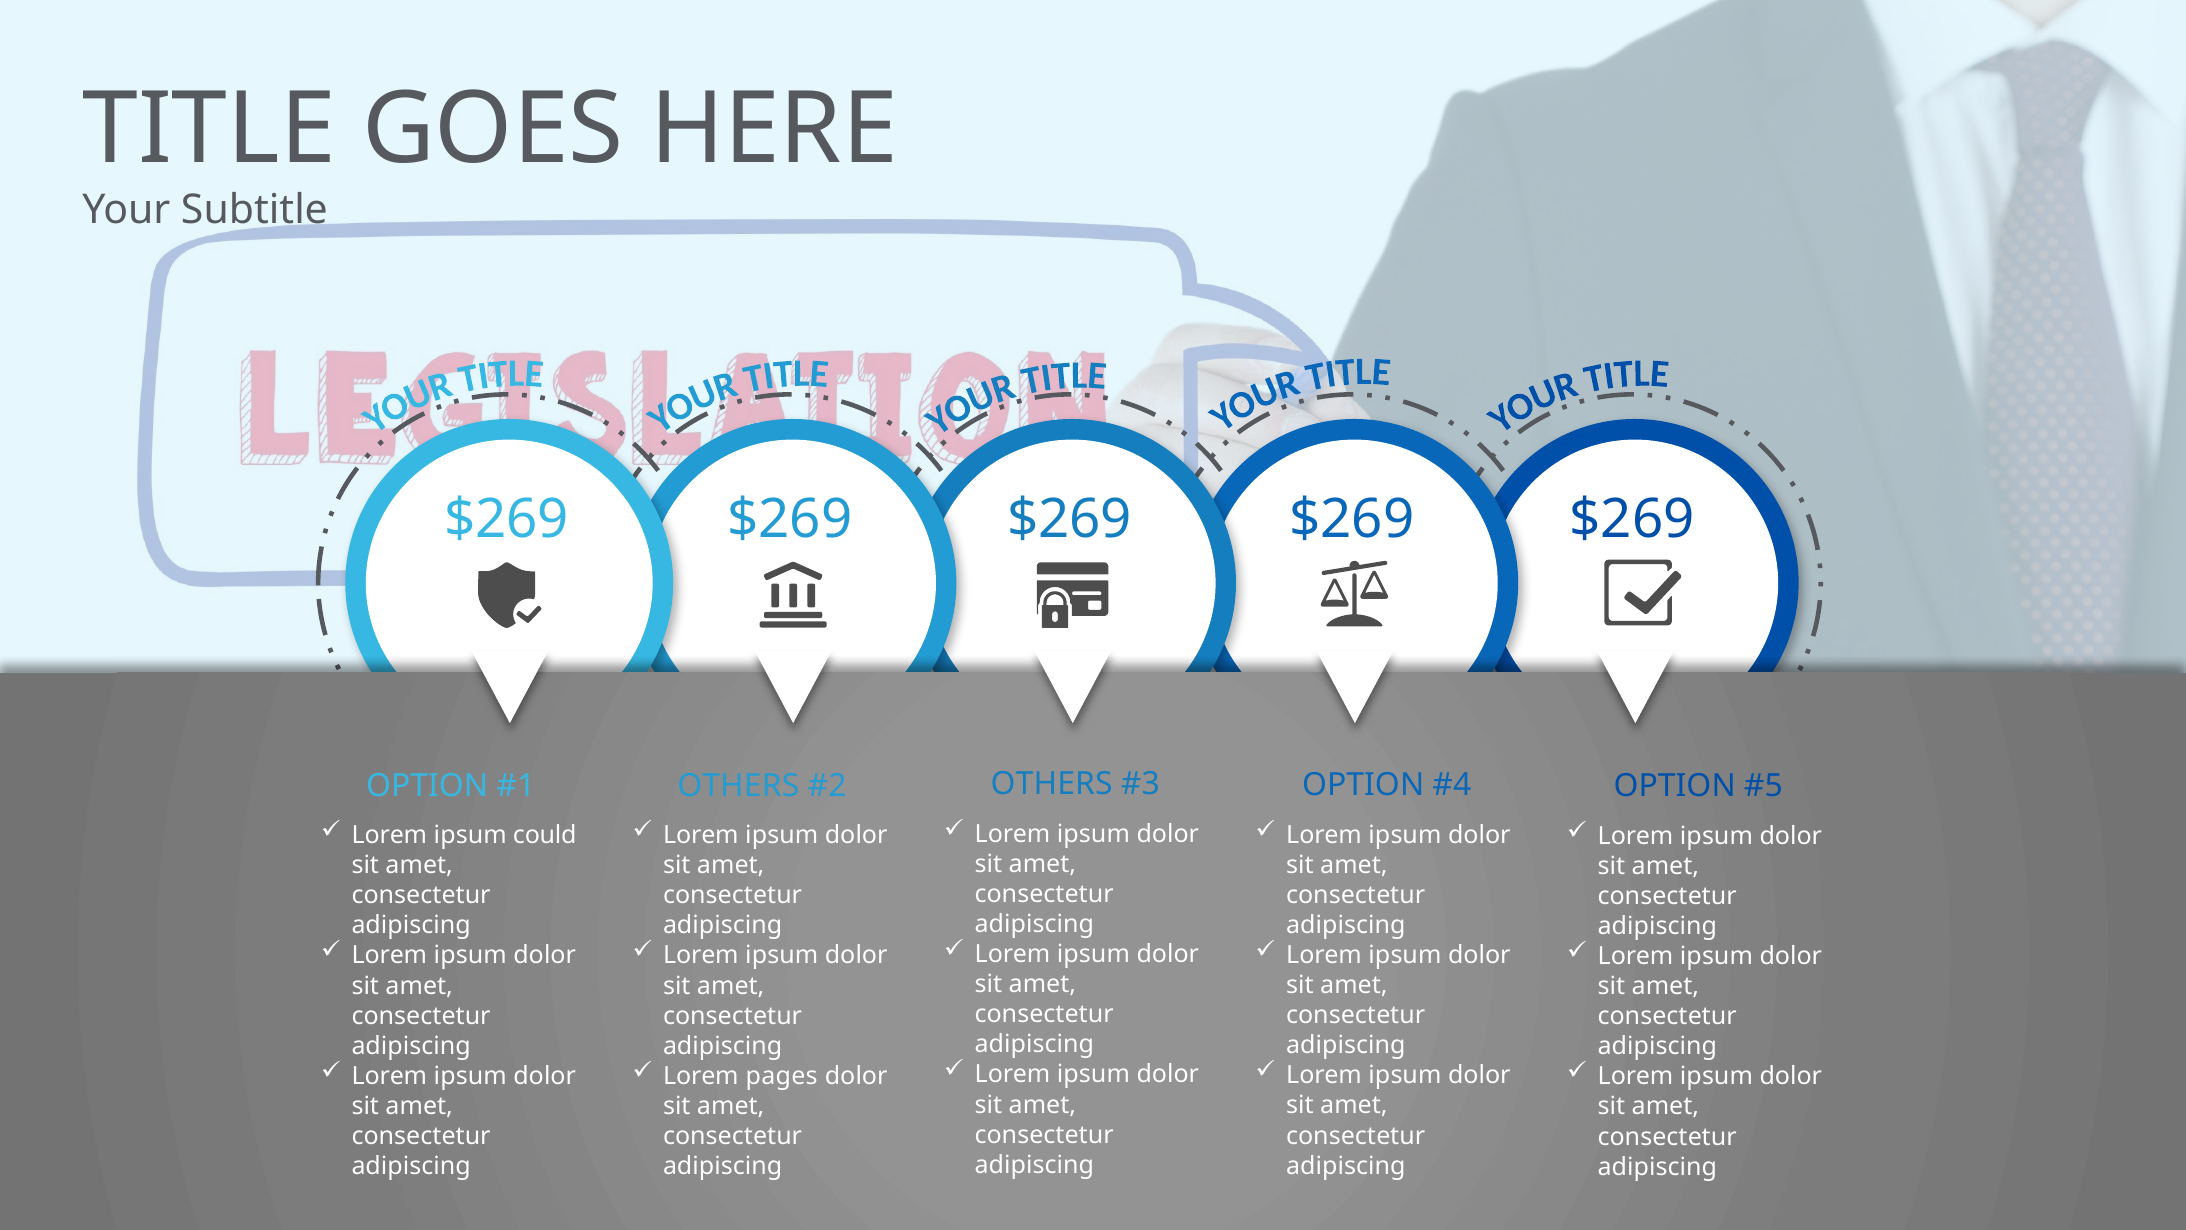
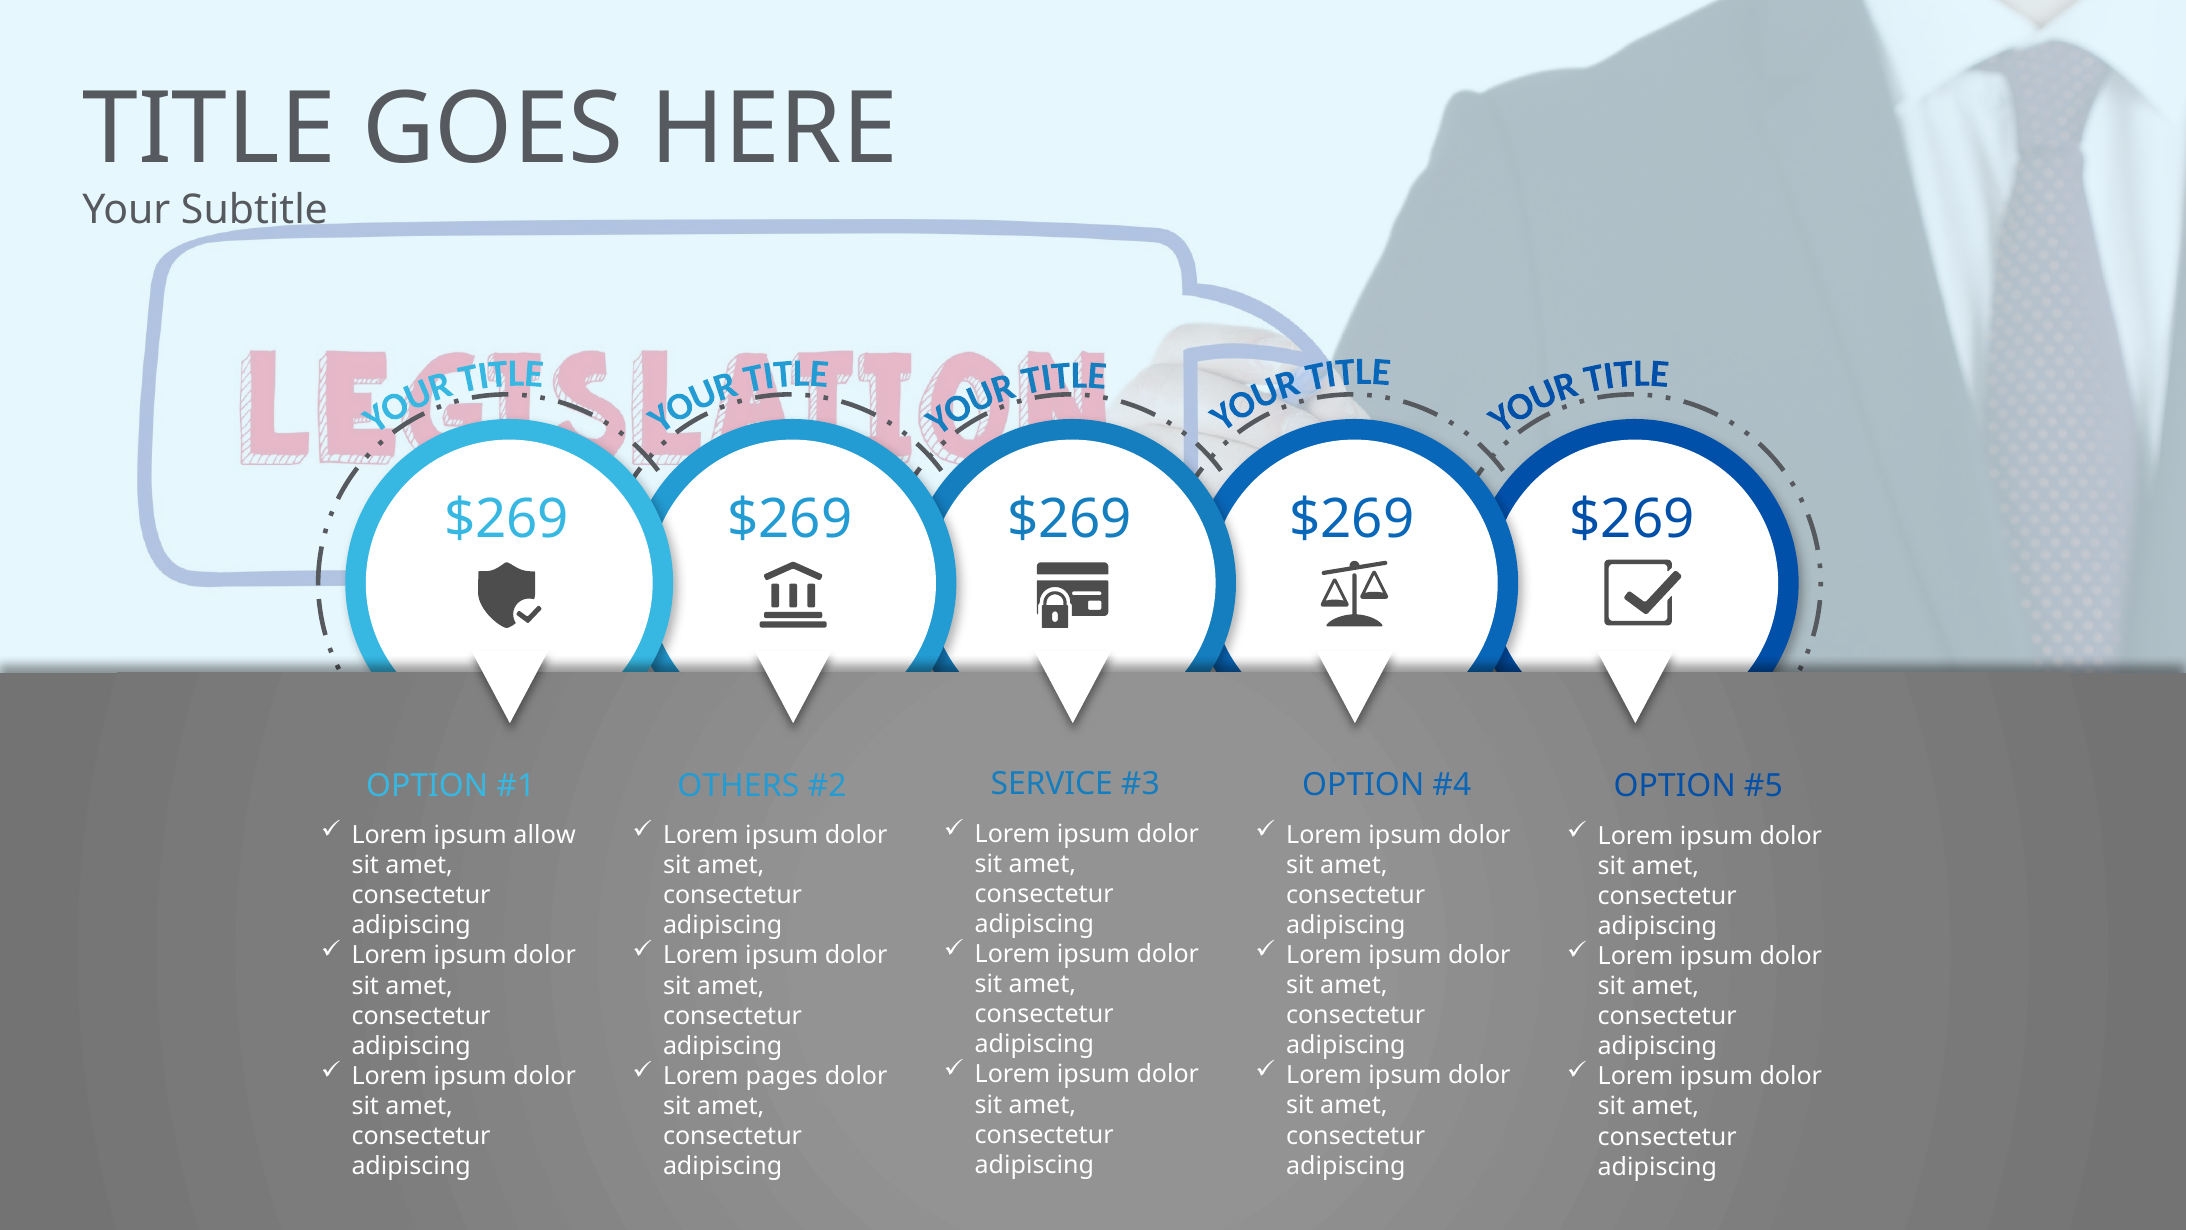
OTHERS: OTHERS -> SERVICE (1052, 784)
could: could -> allow (545, 835)
